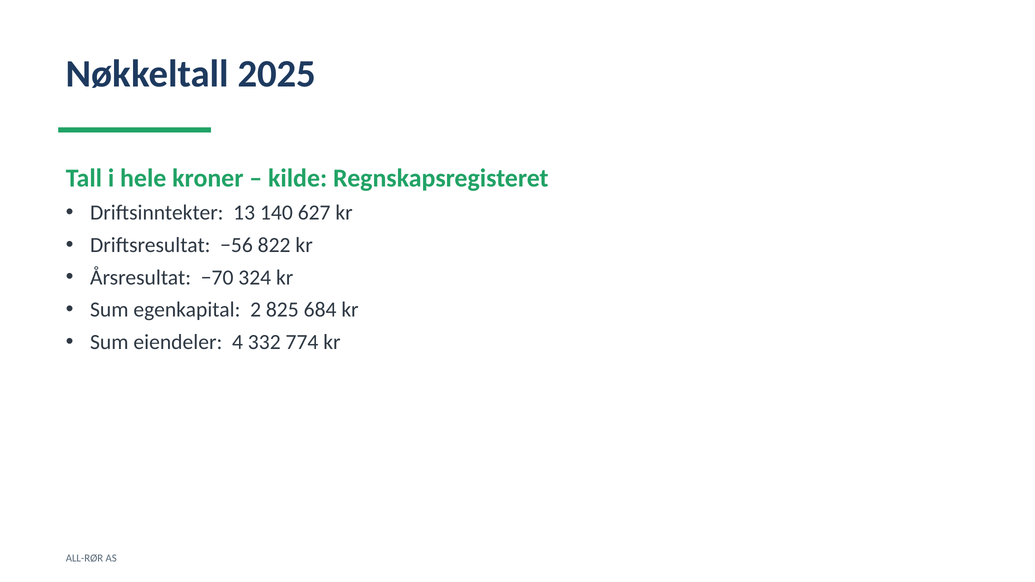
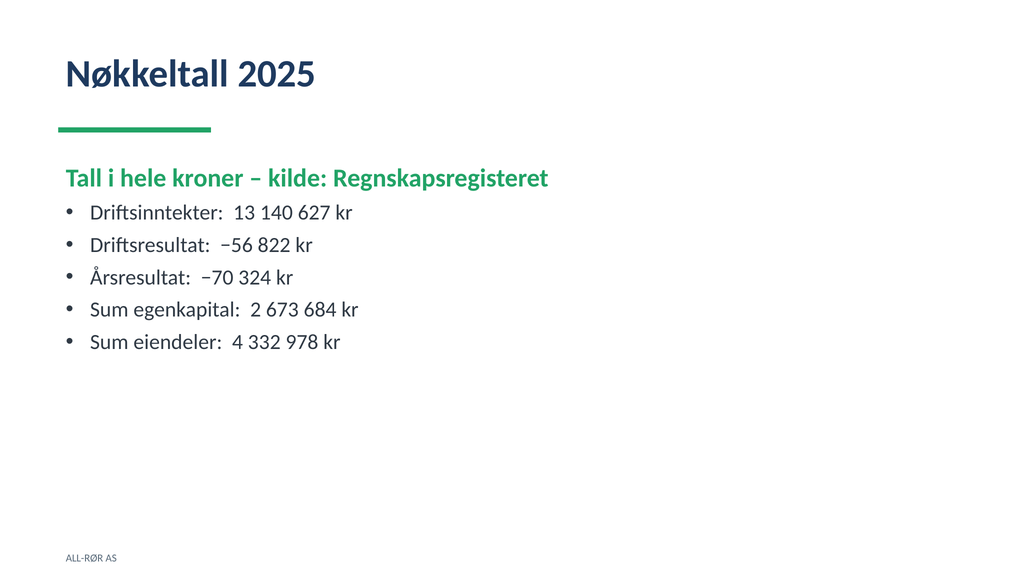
825: 825 -> 673 (282, 310)
774: 774 -> 978 (302, 342)
